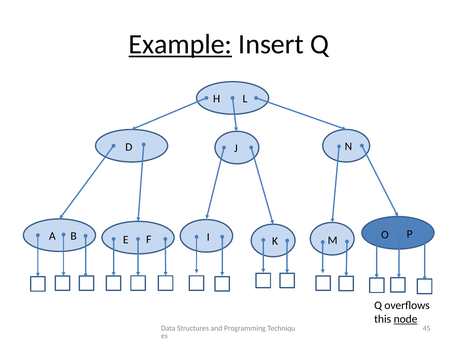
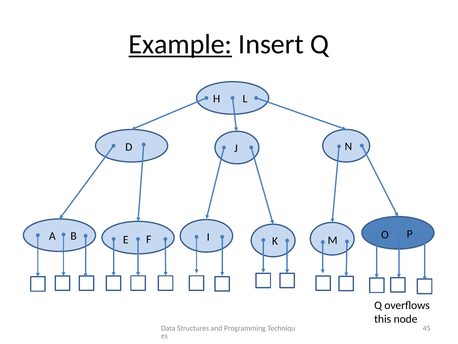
node underline: present -> none (406, 319)
